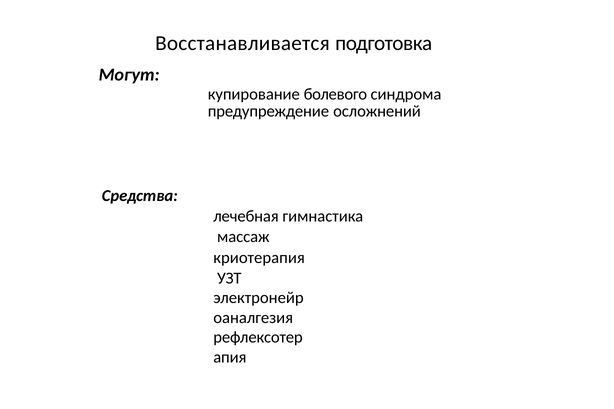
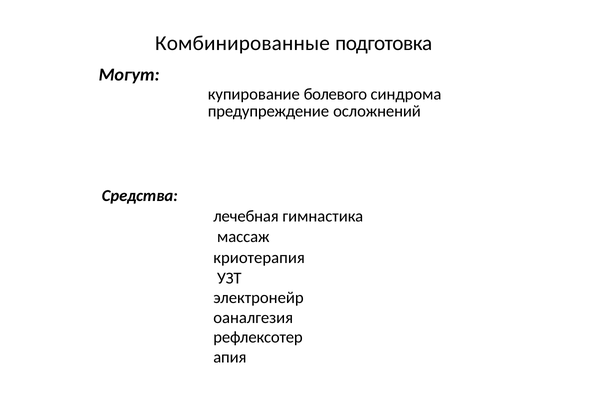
Восстанавливается: Восстанавливается -> Комбинированные (242, 43)
